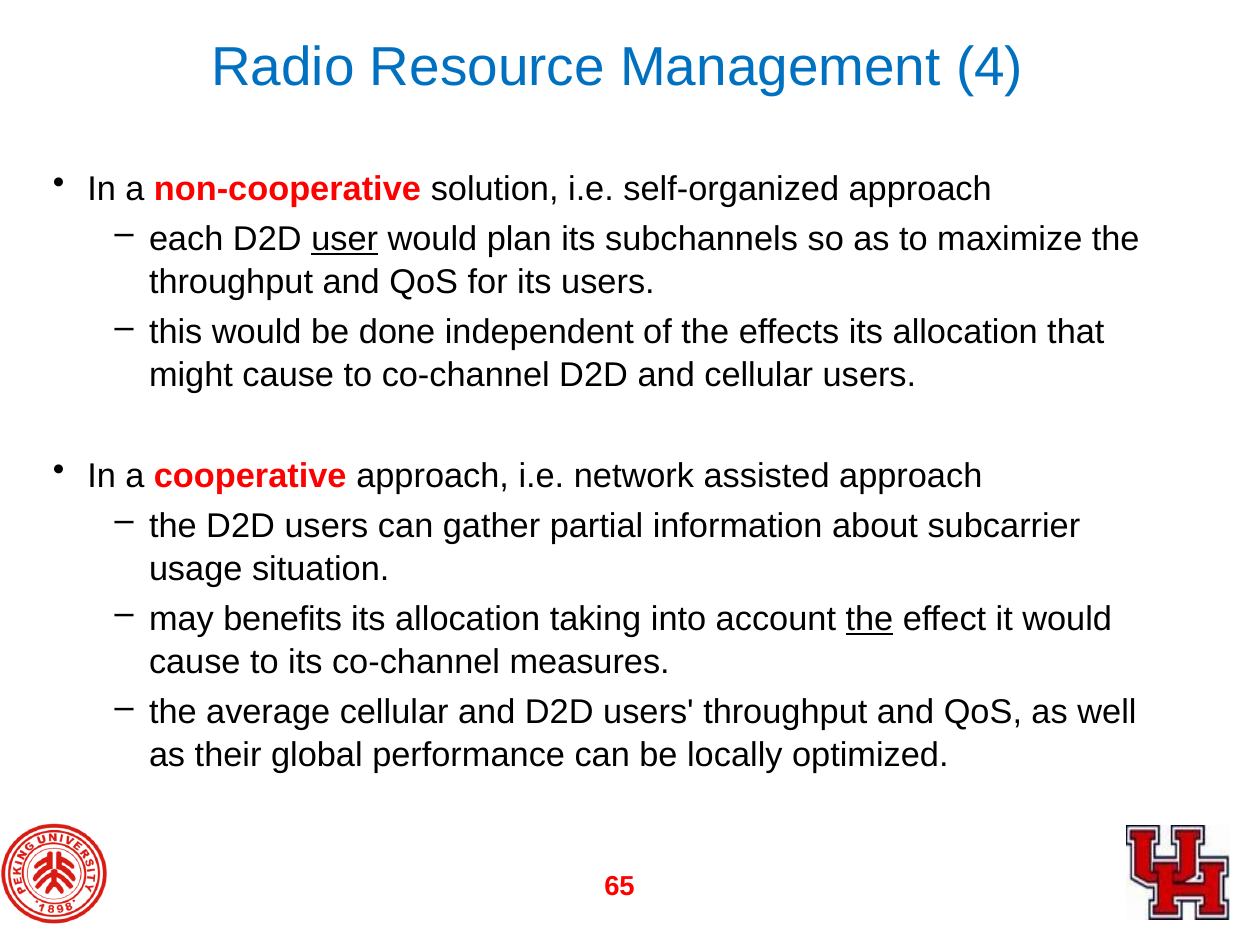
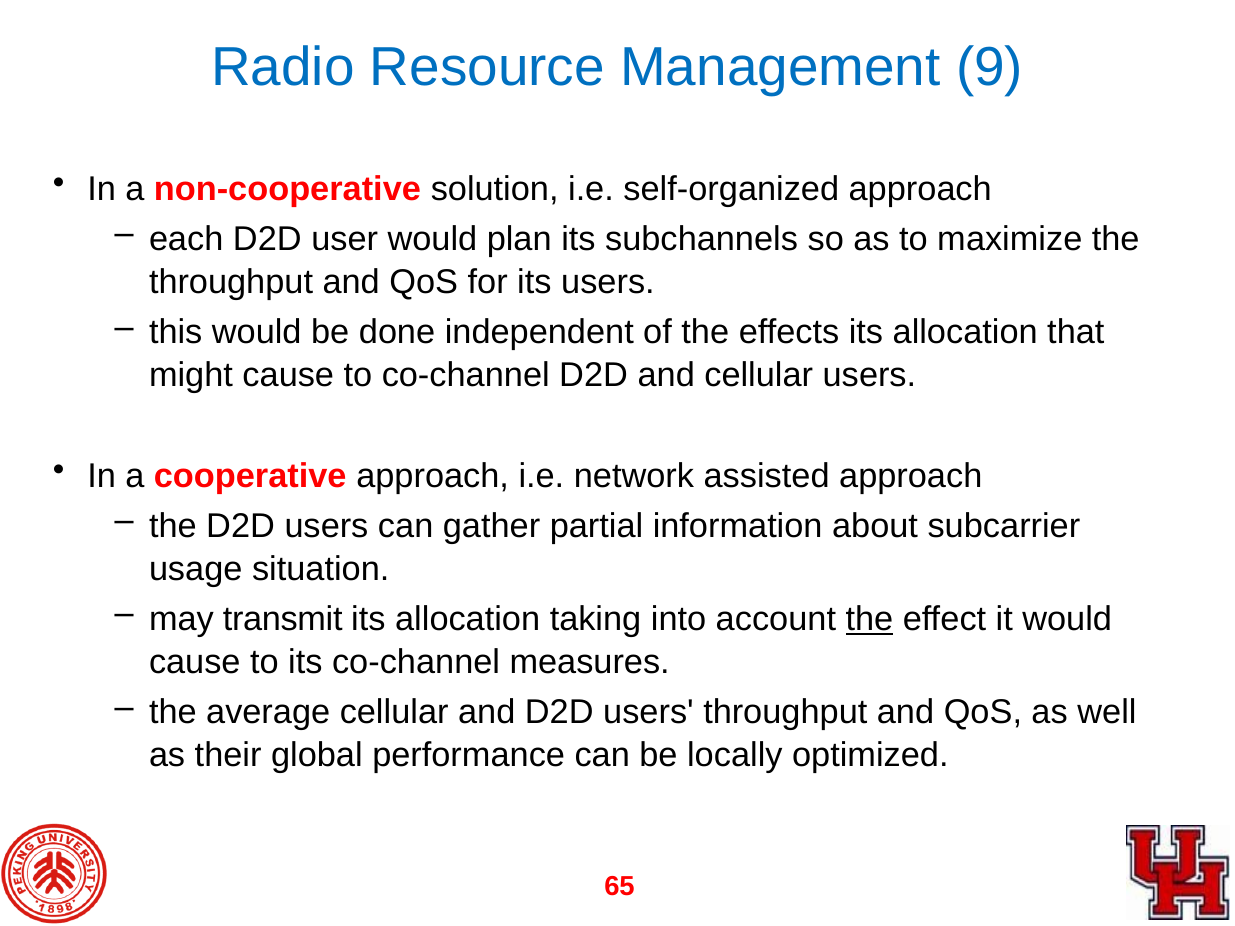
4: 4 -> 9 (990, 68)
user underline: present -> none (345, 239)
benefits: benefits -> transmit (283, 619)
